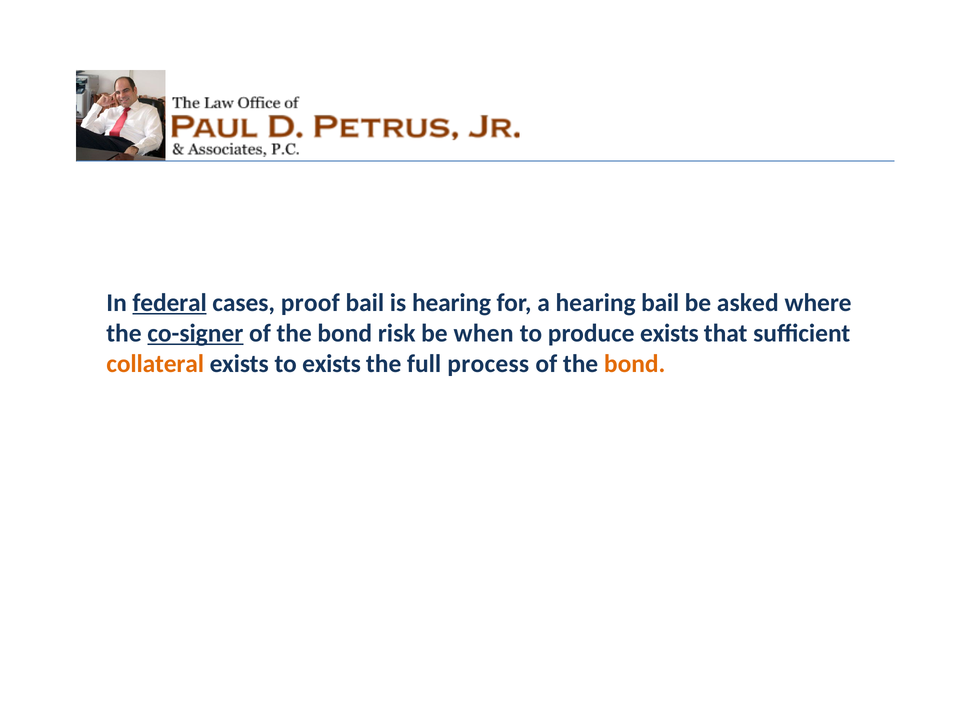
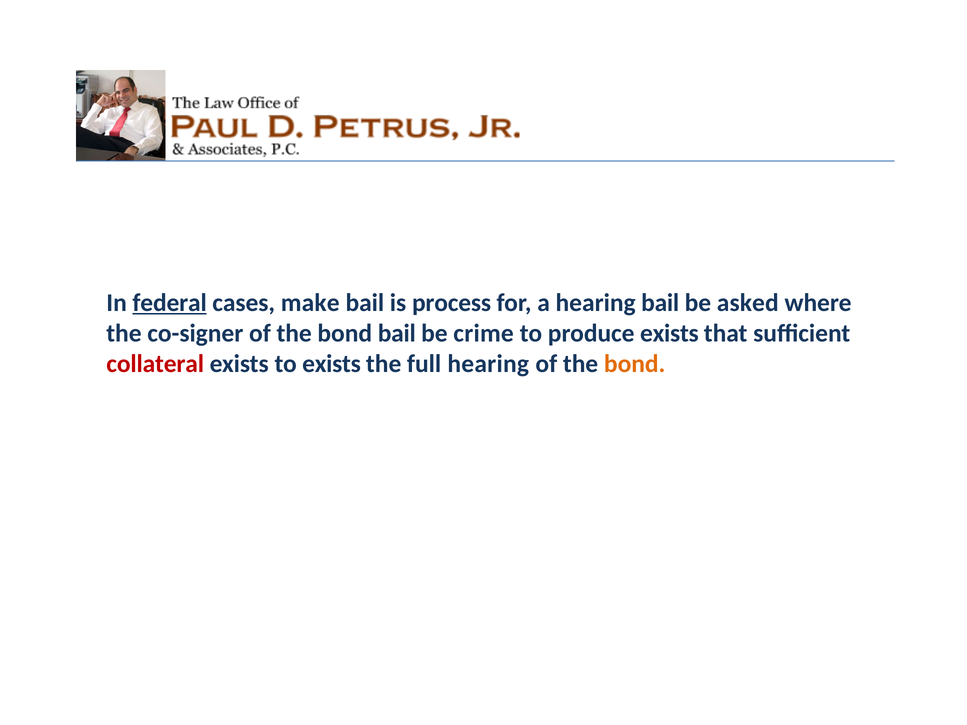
proof: proof -> make (310, 303)
is hearing: hearing -> process (452, 303)
co-signer underline: present -> none (195, 333)
bond risk: risk -> bail (397, 333)
when: when -> crime (484, 333)
collateral colour: orange -> red (155, 364)
full process: process -> hearing (488, 364)
